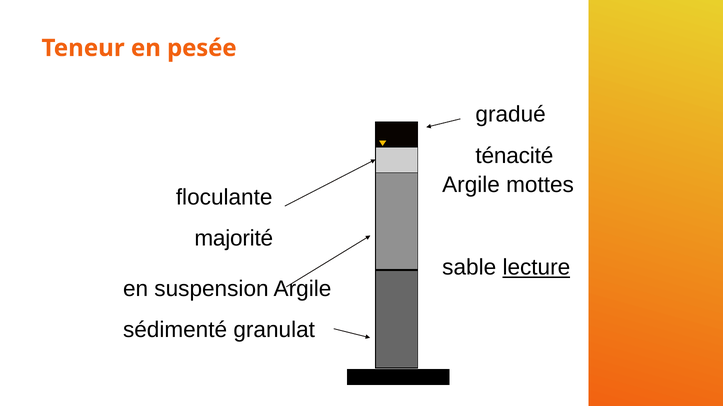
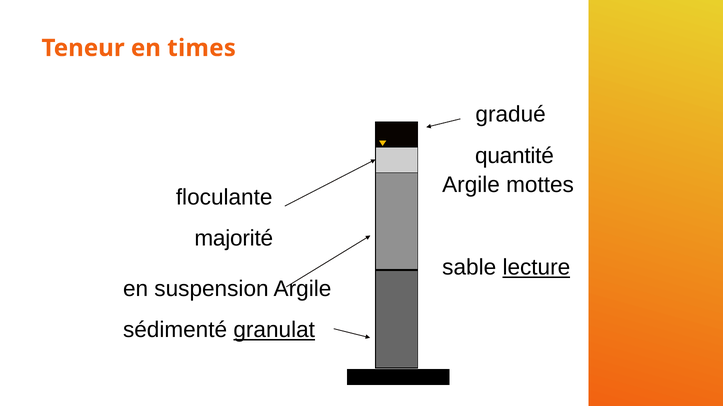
pesée: pesée -> times (202, 48)
ténacité: ténacité -> quantité (514, 156)
granulat underline: none -> present (274, 331)
